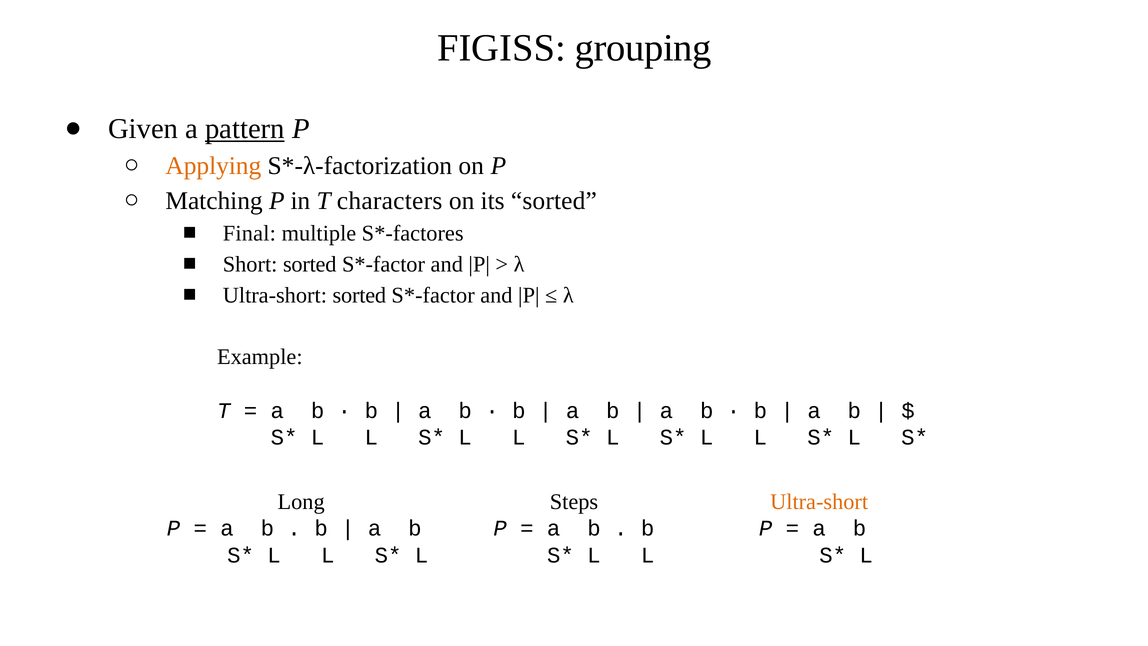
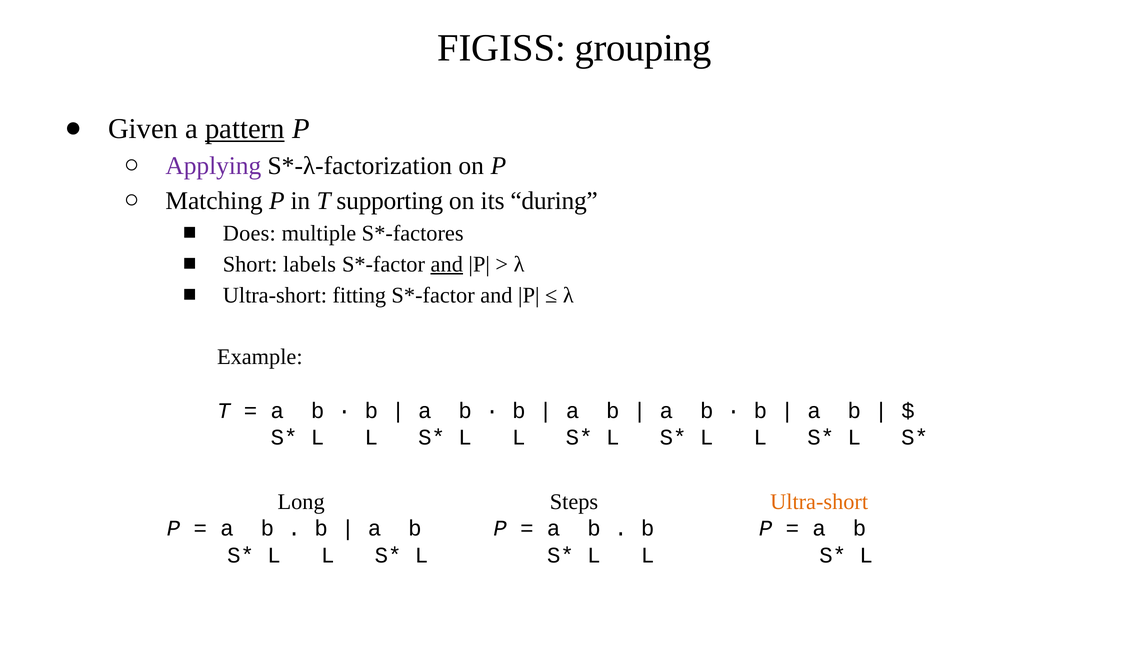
Applying colour: orange -> purple (213, 166)
characters: characters -> supporting (390, 201)
its sorted: sorted -> during (554, 201)
Final: Final -> Does (249, 233)
Short sorted: sorted -> labels (310, 264)
and underline: none -> present (447, 264)
Ultra-short sorted: sorted -> fitting (359, 295)
